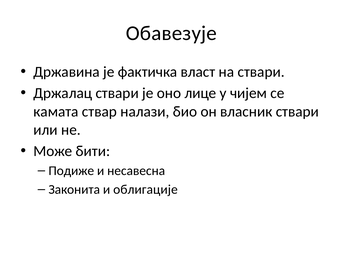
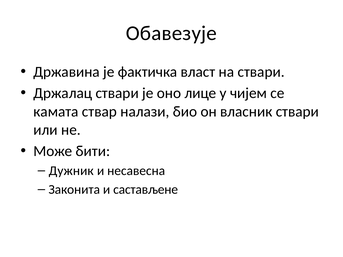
Подиже: Подиже -> Дужник (71, 171)
облигације: облигације -> састављене (146, 190)
